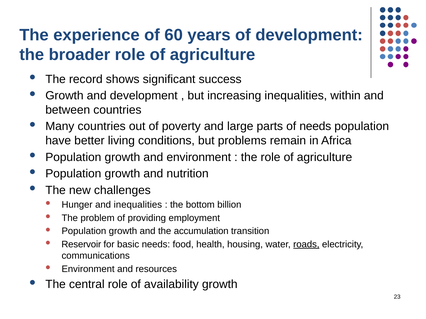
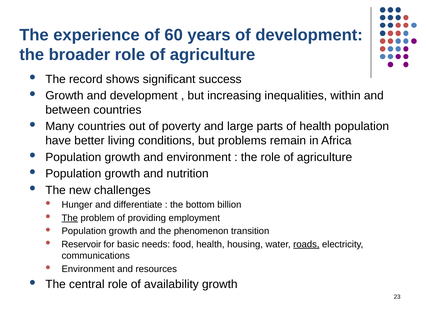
of needs: needs -> health (315, 127)
and inequalities: inequalities -> differentiate (138, 205)
The underline: none -> present (70, 218)
accumulation: accumulation -> phenomenon (201, 231)
